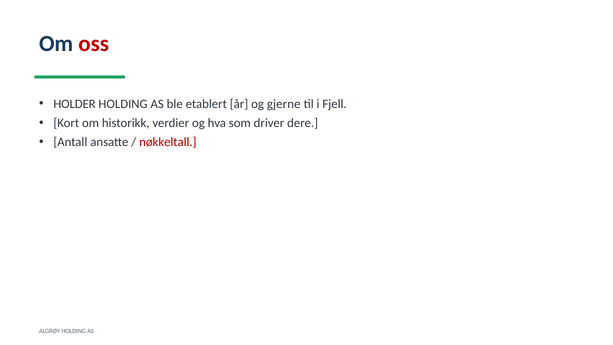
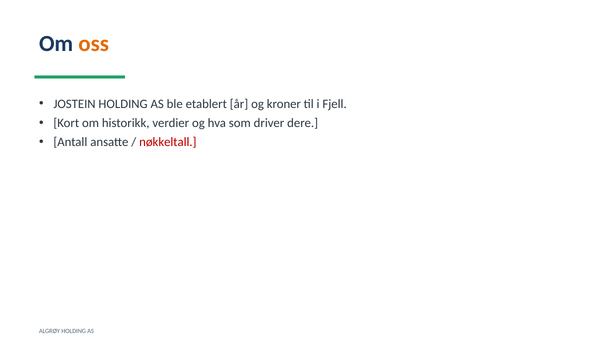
oss colour: red -> orange (94, 44)
HOLDER: HOLDER -> JOSTEIN (74, 104)
gjerne: gjerne -> kroner (284, 104)
